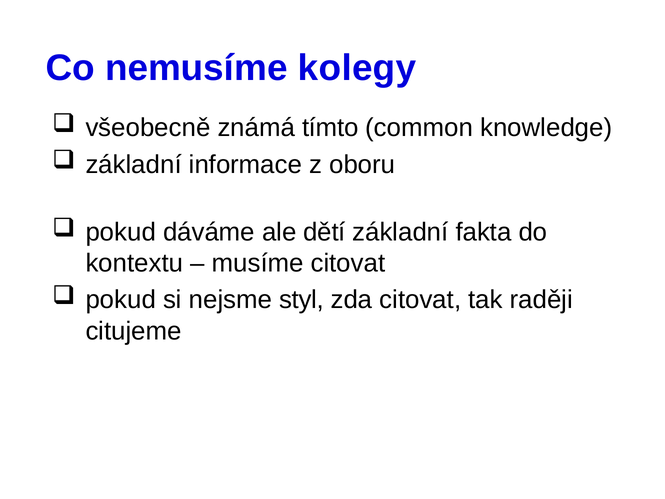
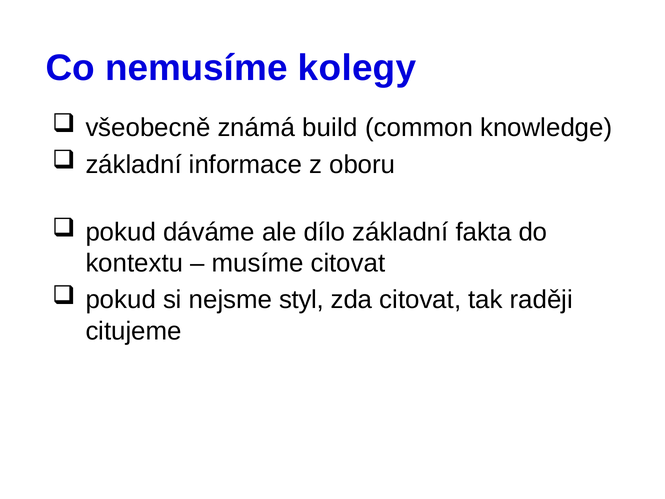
tímto: tímto -> build (330, 128)
dětí: dětí -> dílo (324, 232)
